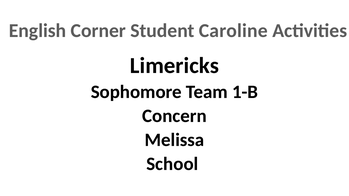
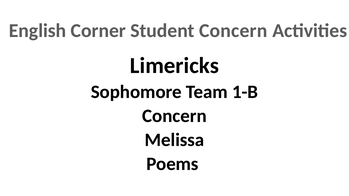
Student Caroline: Caroline -> Concern (233, 31)
School: School -> Poems (172, 164)
